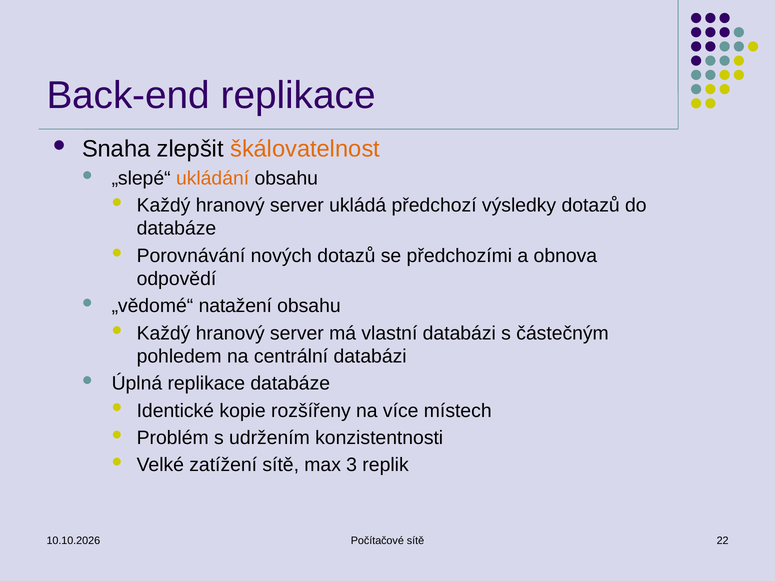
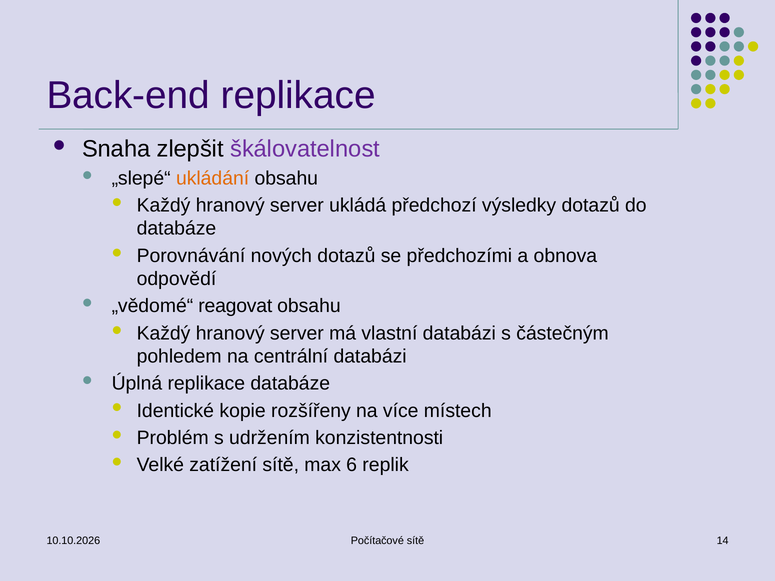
škálovatelnost colour: orange -> purple (305, 149)
natažení: natažení -> reagovat (235, 306)
3: 3 -> 6 (352, 465)
22: 22 -> 14 (723, 541)
